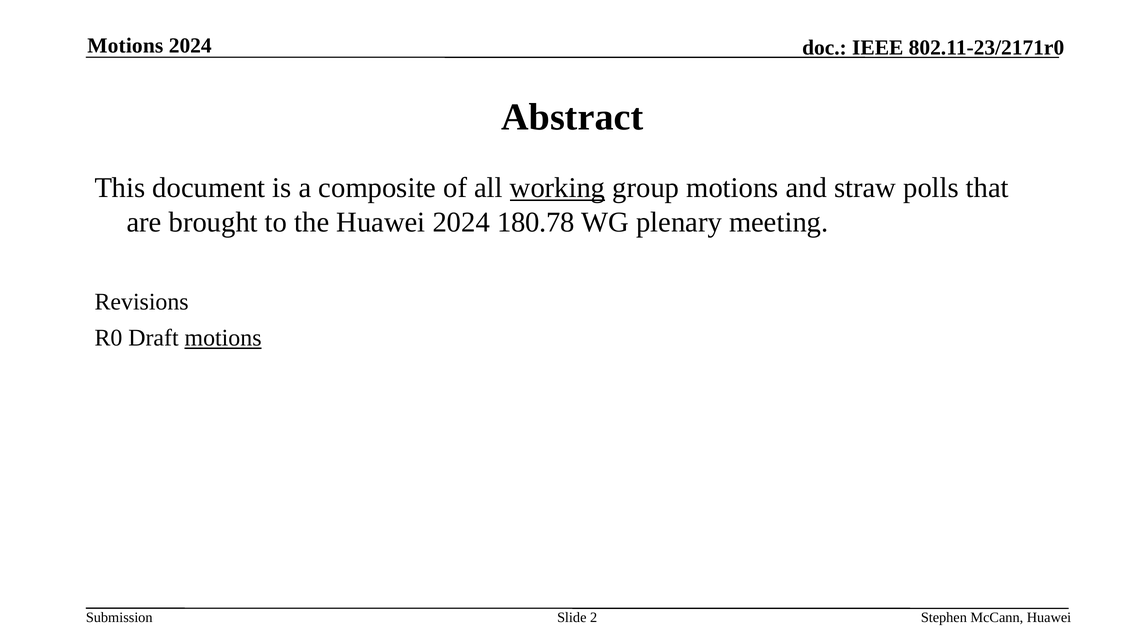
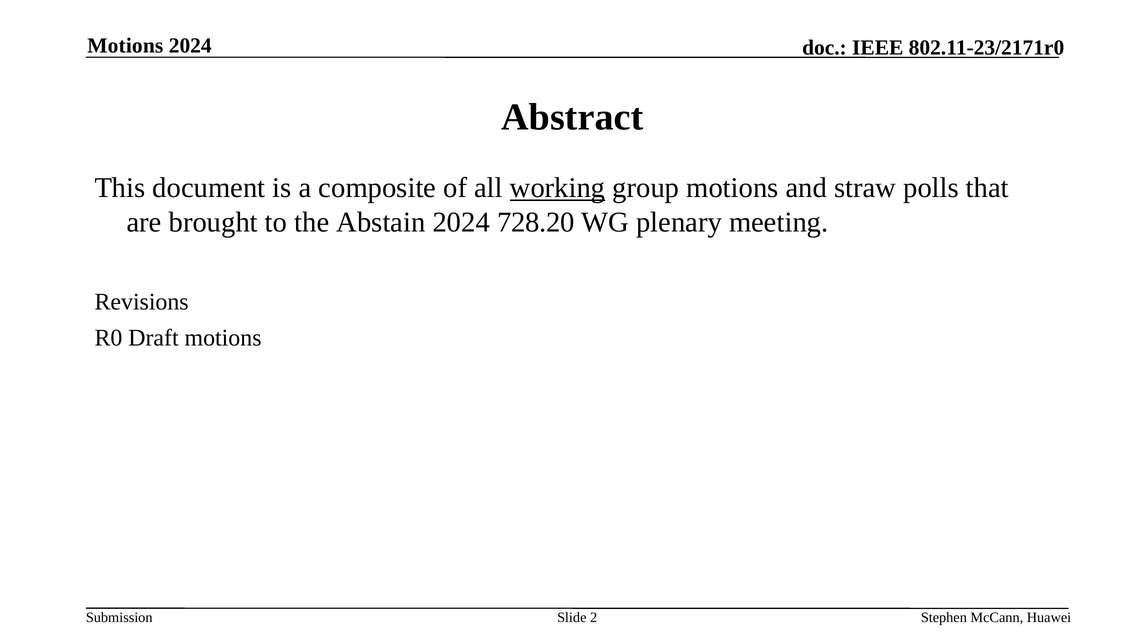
the Huawei: Huawei -> Abstain (381, 222)
180.78: 180.78 -> 728.20 (536, 222)
motions underline: present -> none (223, 338)
